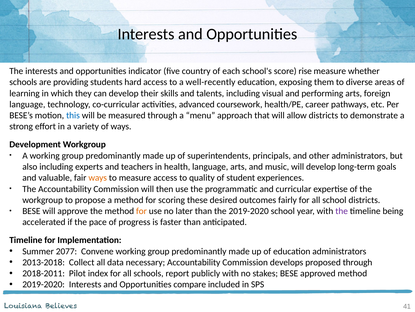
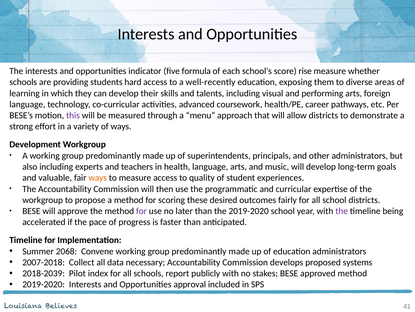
country: country -> formula (196, 71)
this colour: blue -> purple (73, 115)
for colour: orange -> purple (141, 211)
2077: 2077 -> 2068 (66, 251)
2013-2018: 2013-2018 -> 2007-2018 (44, 262)
proposed through: through -> systems (358, 262)
2018-2011: 2018-2011 -> 2018-2039 (44, 273)
compare: compare -> approval (190, 284)
